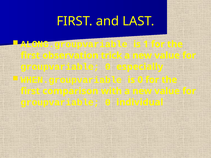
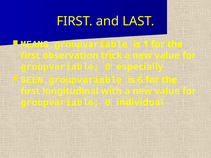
ALONG.groupvariable: ALONG.groupvariable -> MEANS.groupvariable (74, 44)
WHEN.groupvariable: WHEN.groupvariable -> SEEN.groupvariable (71, 80)
is 0: 0 -> 6 (140, 80)
comparison: comparison -> longitudinal (70, 91)
